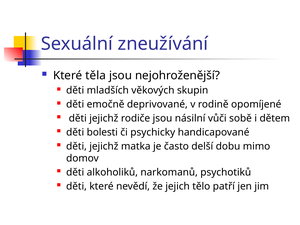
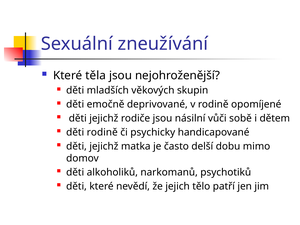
děti bolesti: bolesti -> rodině (102, 132)
